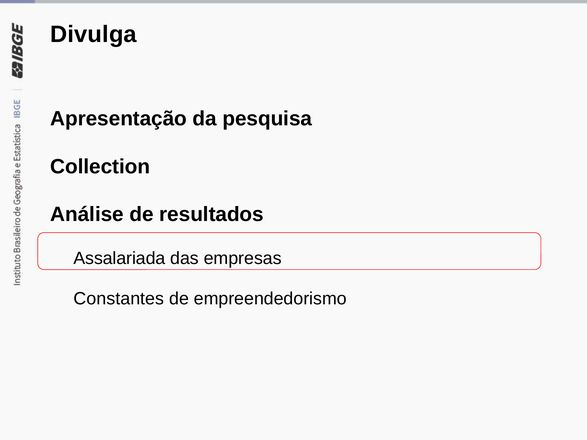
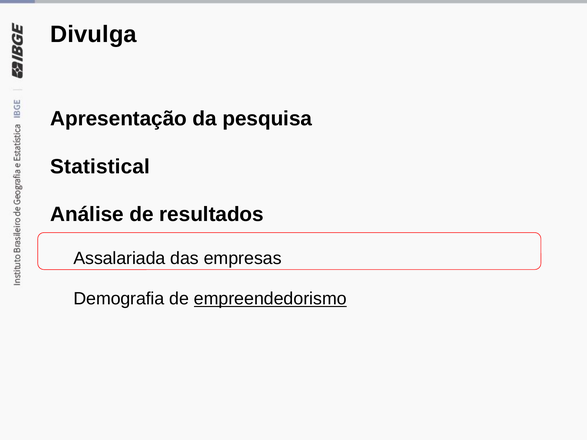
Collection: Collection -> Statistical (100, 167)
Constantes: Constantes -> Demografia (119, 299)
empreendedorismo underline: none -> present (270, 299)
